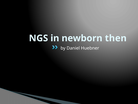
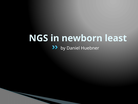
then: then -> least (116, 38)
